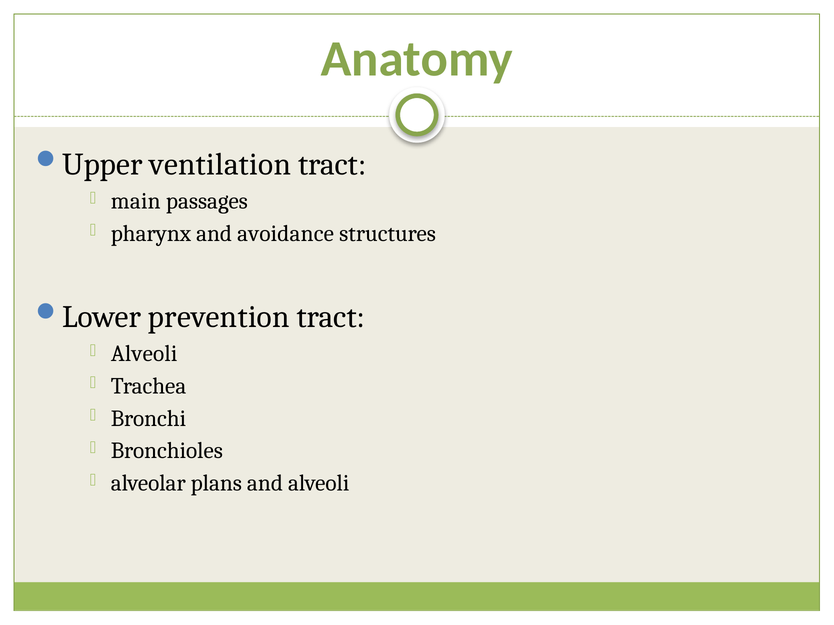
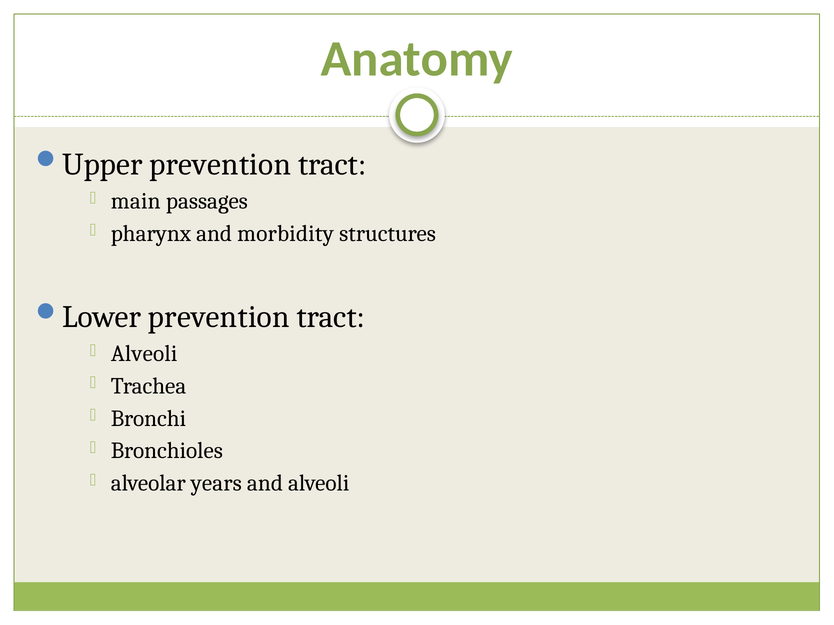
ventilation: ventilation -> prevention (220, 164)
avoidance: avoidance -> morbidity (286, 234)
plans: plans -> years (216, 484)
